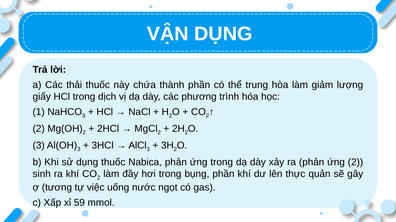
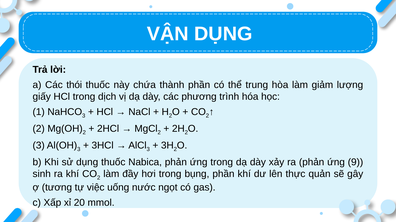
thải: thải -> thói (74, 85)
ứng 2: 2 -> 9 (355, 163)
59: 59 -> 20 (79, 203)
